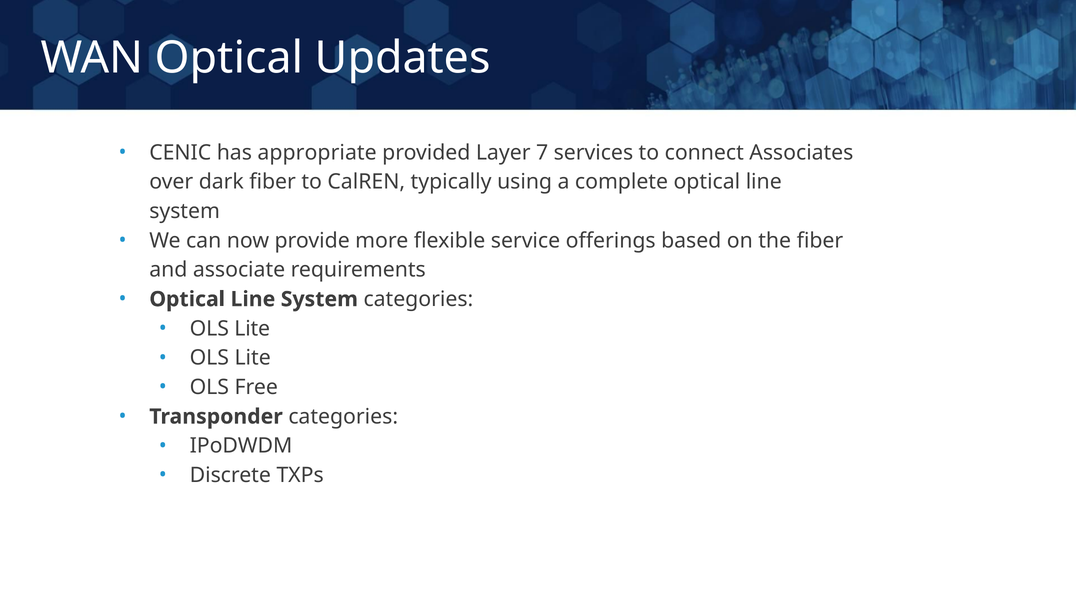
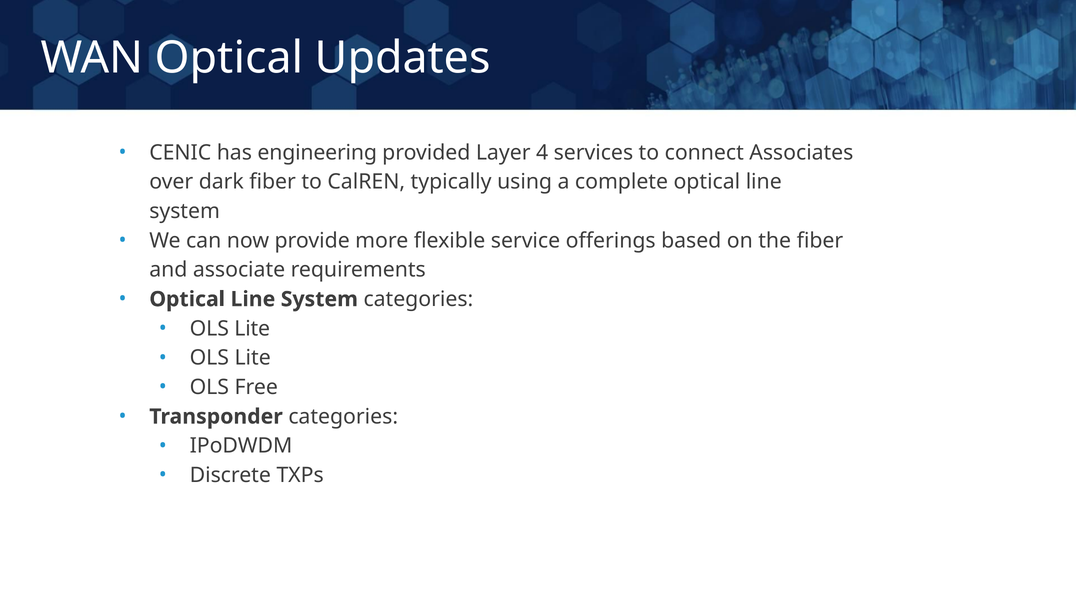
appropriate: appropriate -> engineering (317, 153)
7: 7 -> 4 (542, 153)
